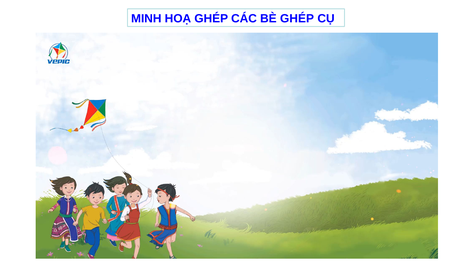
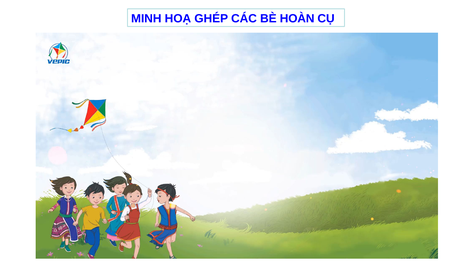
BÈ GHÉP: GHÉP -> HOÀN (297, 19)
